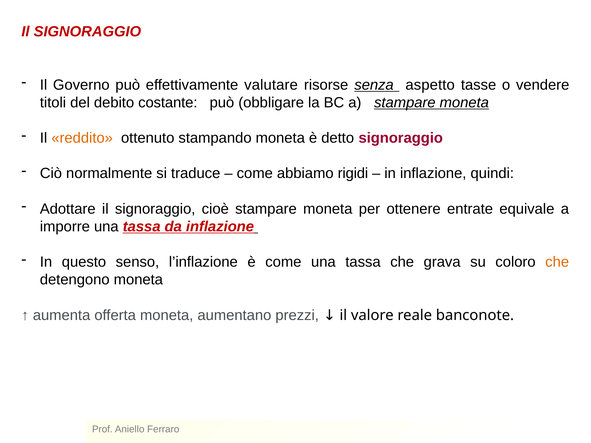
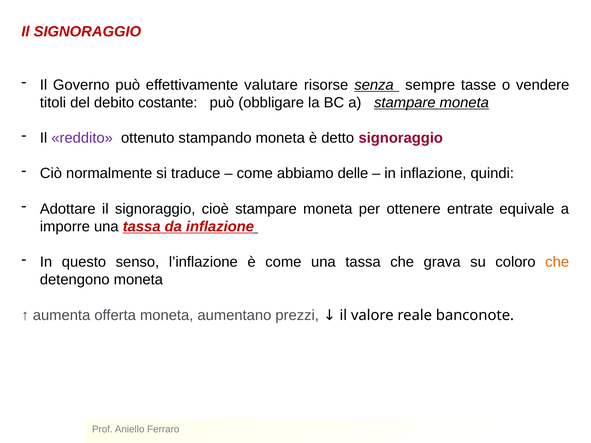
aspetto: aspetto -> sempre (430, 85)
reddito colour: orange -> purple (82, 138)
rigidi: rigidi -> delle (353, 173)
